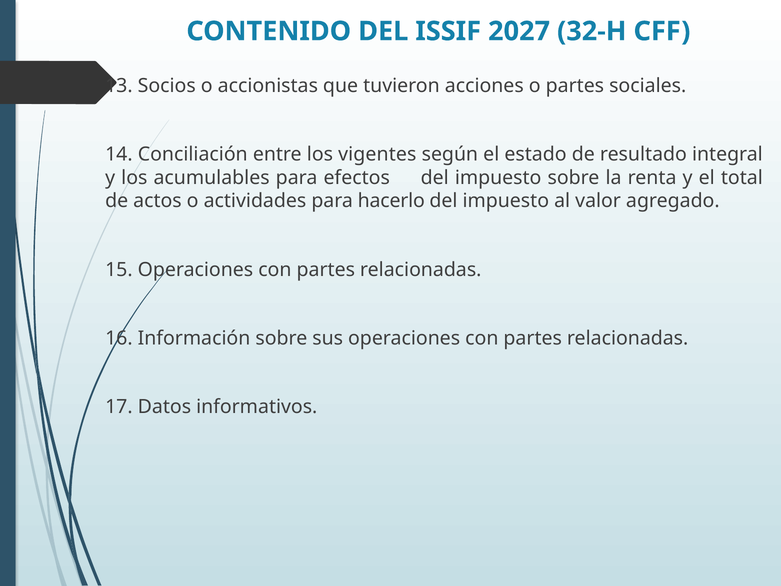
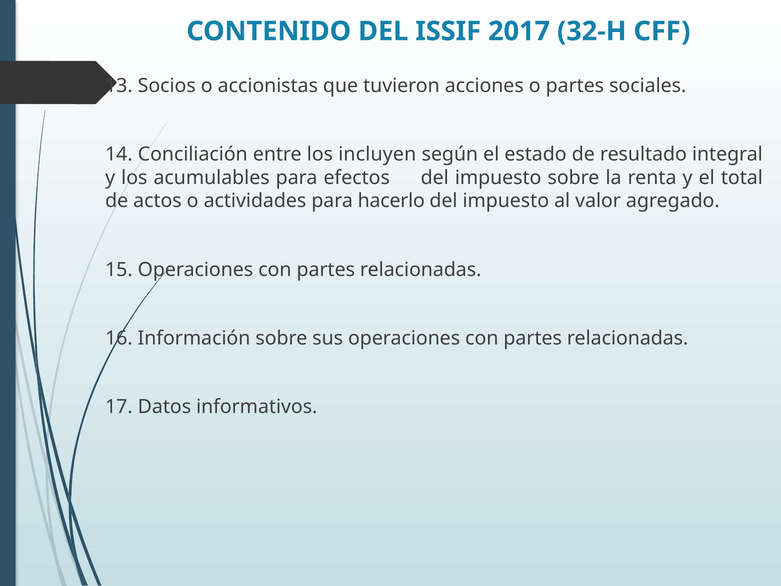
2027: 2027 -> 2017 (519, 31)
vigentes: vigentes -> incluyen (377, 154)
